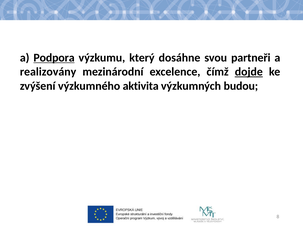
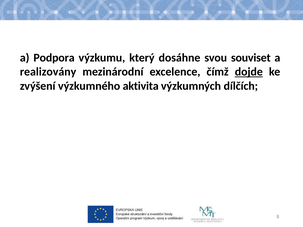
Podpora underline: present -> none (54, 58)
partneři: partneři -> souviset (251, 58)
budou: budou -> dílčích (241, 86)
